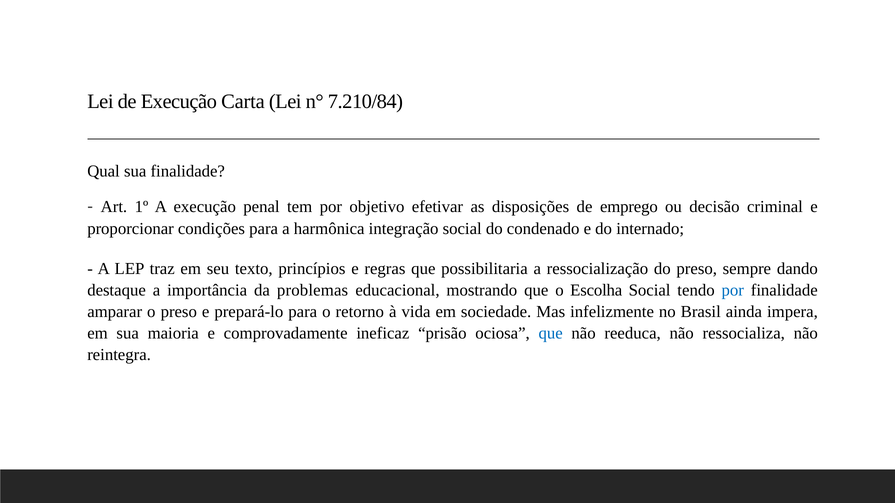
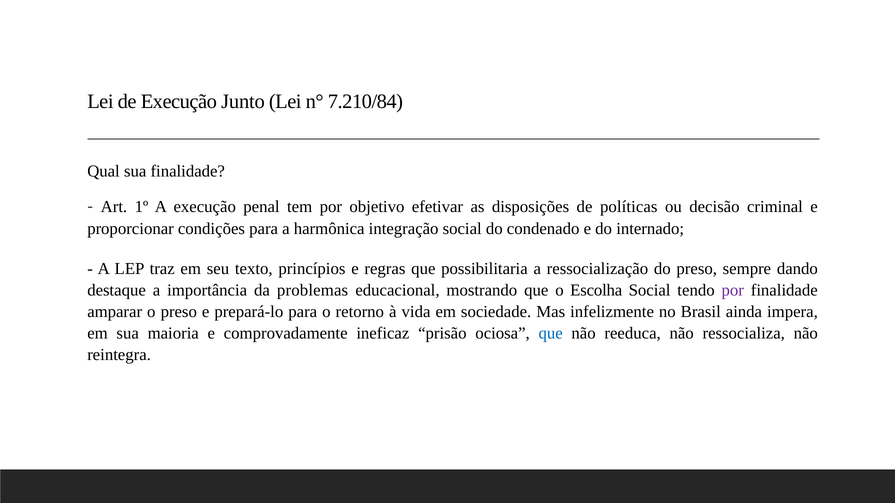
Carta: Carta -> Junto (243, 102)
emprego: emprego -> políticas (629, 207)
por colour: blue -> purple (733, 290)
